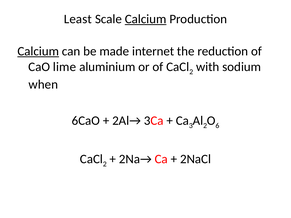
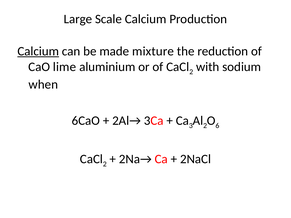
Least: Least -> Large (78, 19)
Calcium underline: present -> none (146, 19)
internet: internet -> mixture (153, 51)
